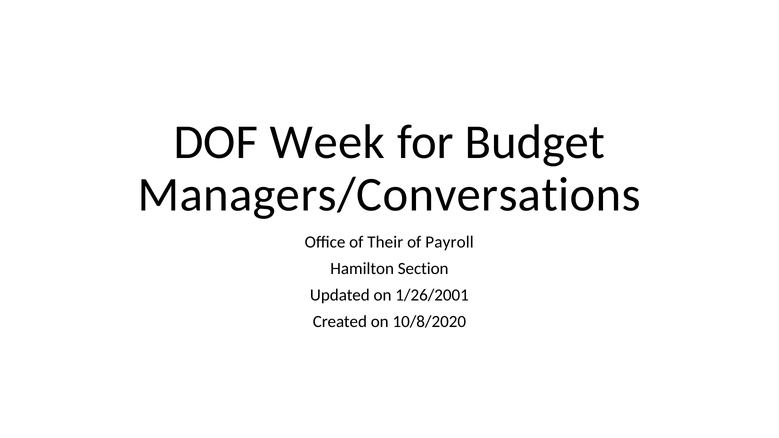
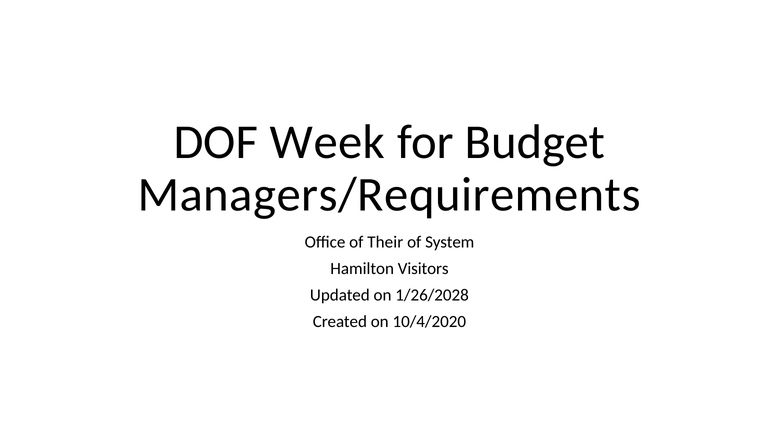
Managers/Conversations: Managers/Conversations -> Managers/Requirements (389, 195)
Payroll: Payroll -> System (450, 242)
Section: Section -> Visitors (423, 269)
1/26/2001: 1/26/2001 -> 1/26/2028 (432, 295)
10/8/2020: 10/8/2020 -> 10/4/2020 (429, 322)
